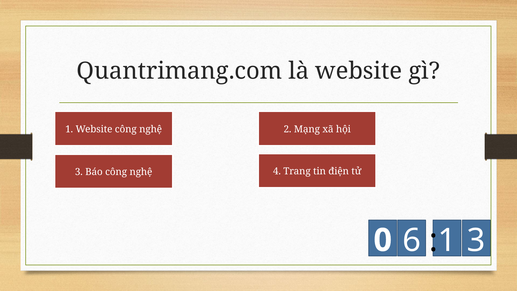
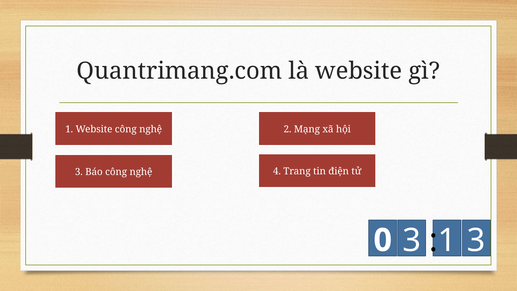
0 6: 6 -> 3 (412, 240)
